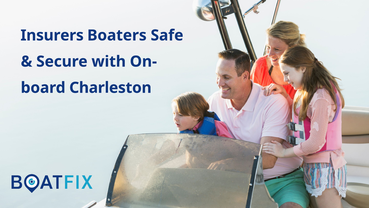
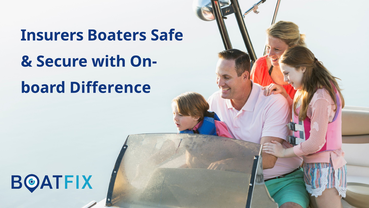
Charleston: Charleston -> Difference (110, 88)
